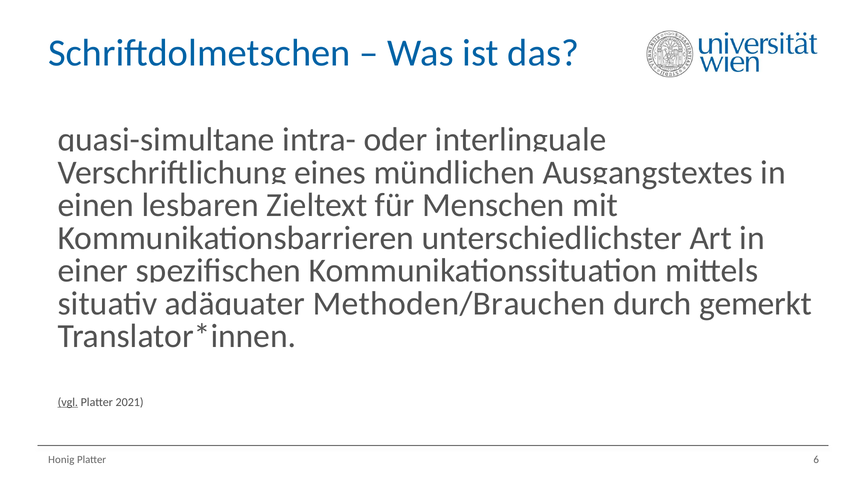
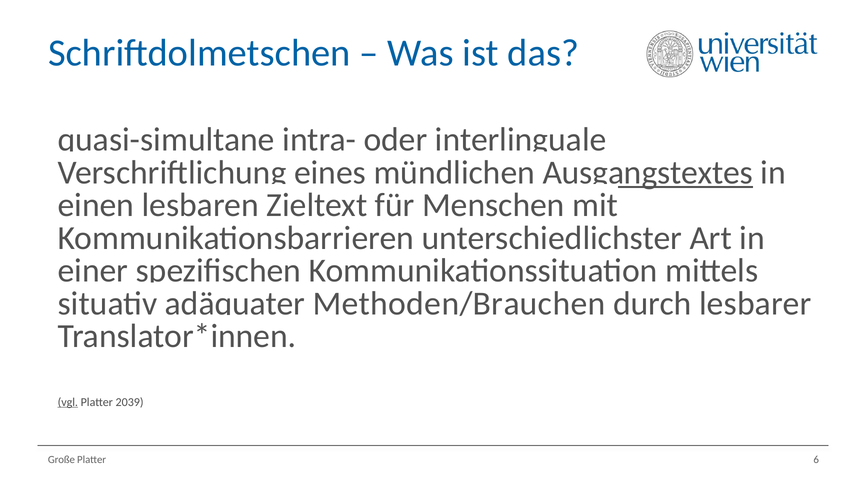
Ausgangstextes underline: none -> present (648, 172)
gemerkt: gemerkt -> lesbarer (755, 304)
2021: 2021 -> 2039 (130, 402)
Honig: Honig -> Große (61, 460)
